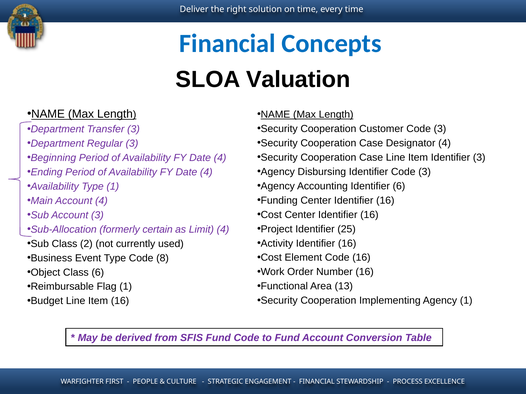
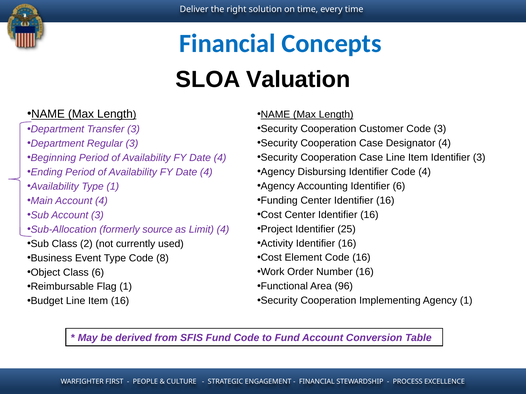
Identifier Code 3: 3 -> 4 (425, 172)
certain: certain -> source (158, 230)
13: 13 -> 96 (344, 287)
